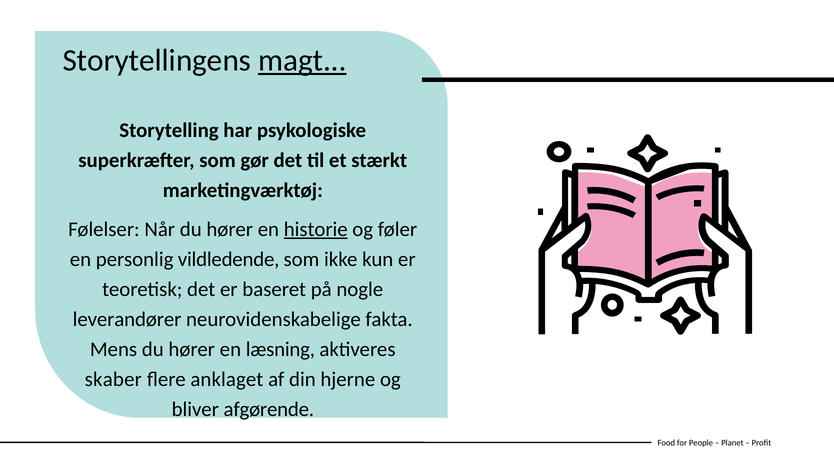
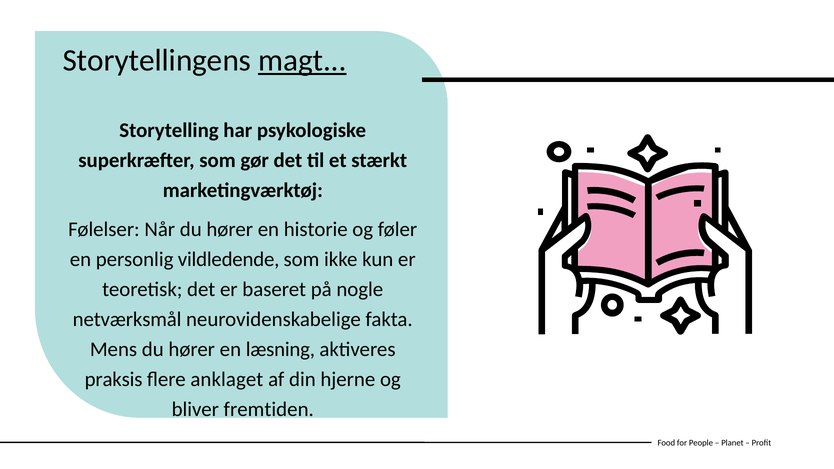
historie underline: present -> none (316, 229)
leverandører: leverandører -> netværksmål (127, 319)
skaber: skaber -> praksis (114, 379)
afgørende: afgørende -> fremtiden (269, 409)
